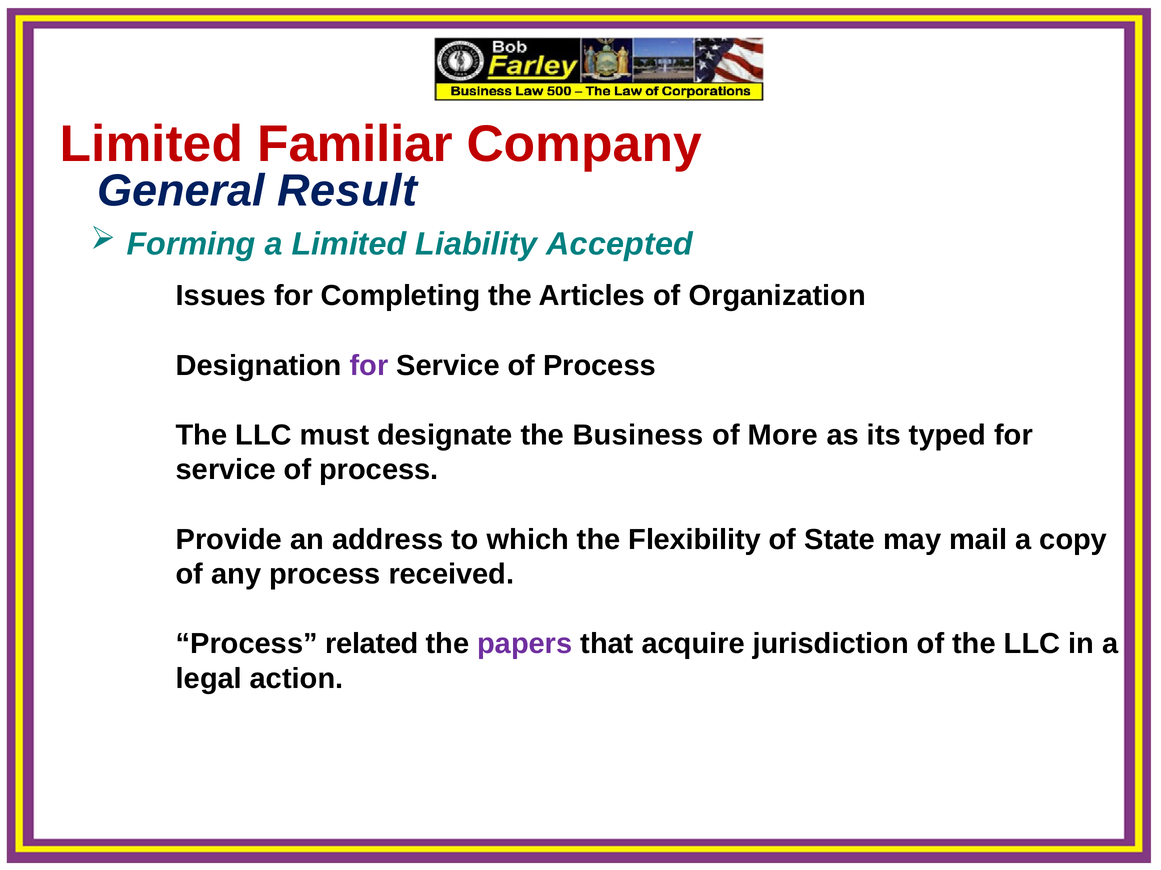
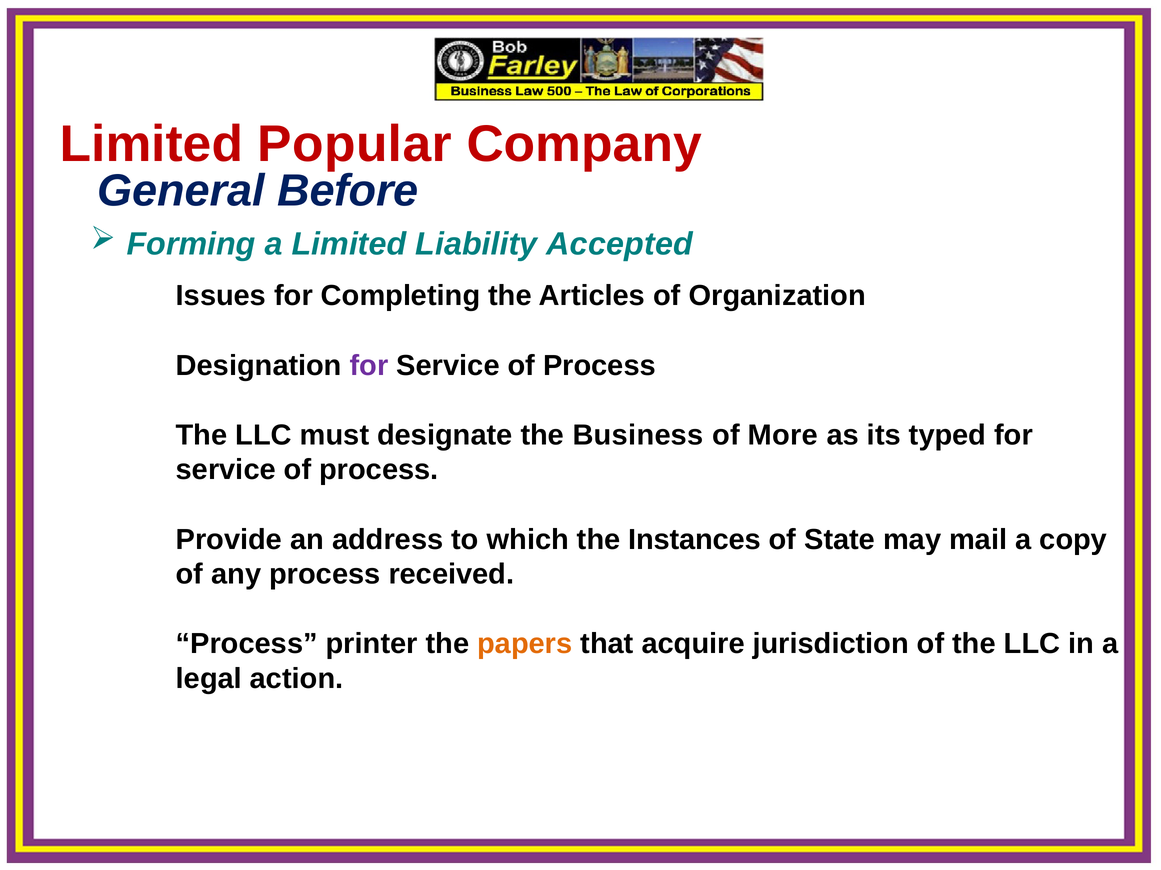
Familiar: Familiar -> Popular (355, 144)
Result: Result -> Before (348, 191)
Flexibility: Flexibility -> Instances (695, 540)
related: related -> printer (372, 644)
papers colour: purple -> orange (525, 644)
